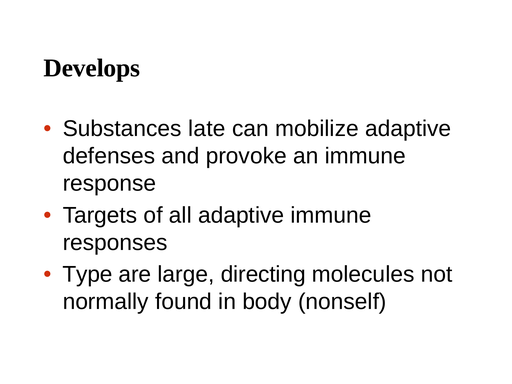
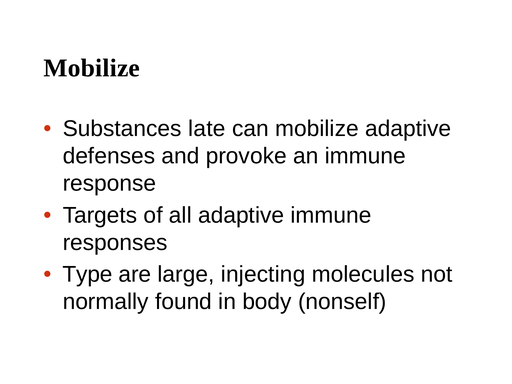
Develops: Develops -> Mobilize (92, 68)
directing: directing -> injecting (263, 274)
